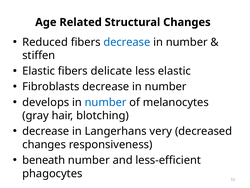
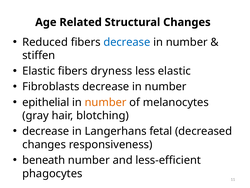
delicate: delicate -> dryness (111, 71)
develops: develops -> epithelial (46, 102)
number colour: blue -> orange (106, 102)
very: very -> fetal (161, 131)
